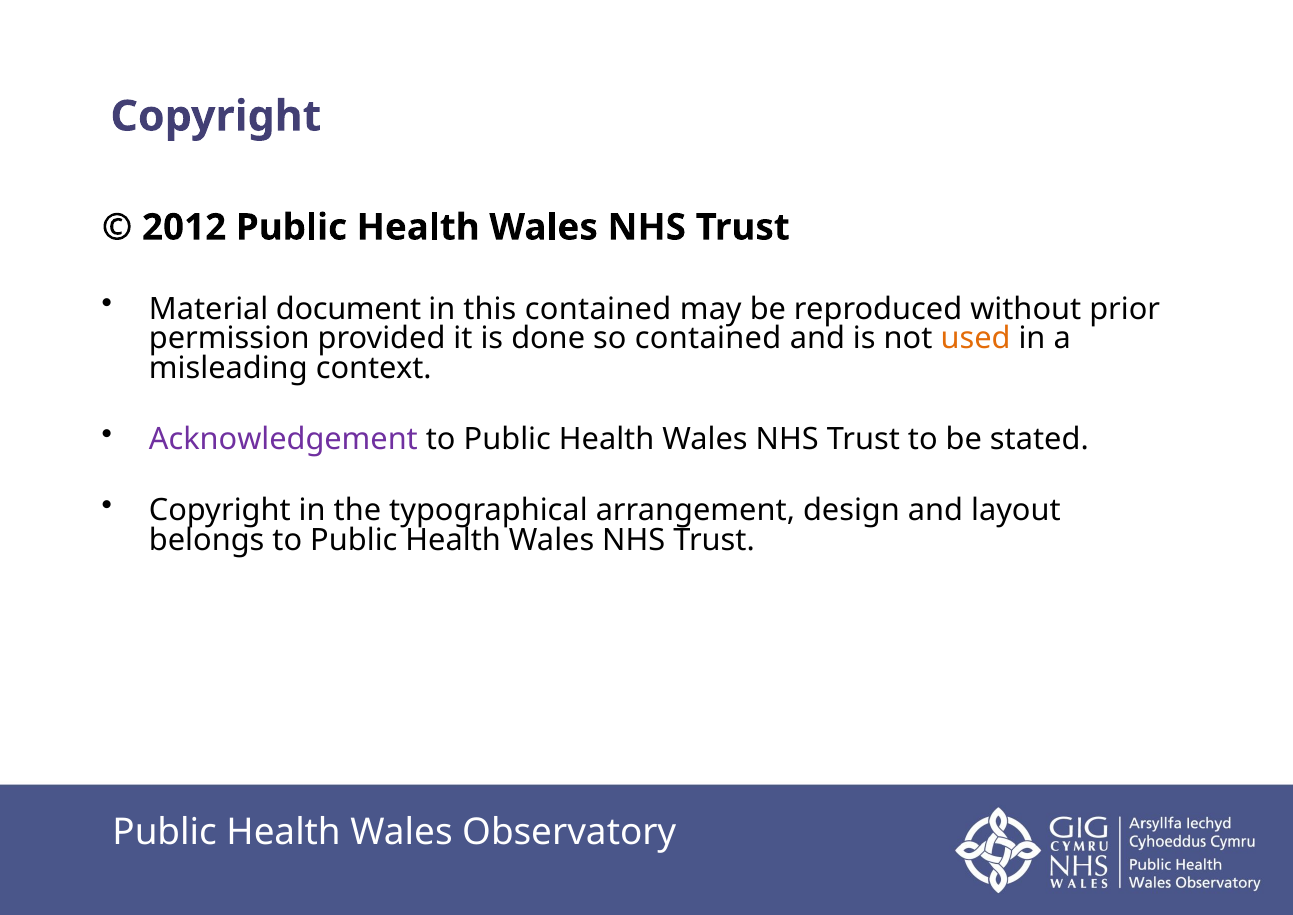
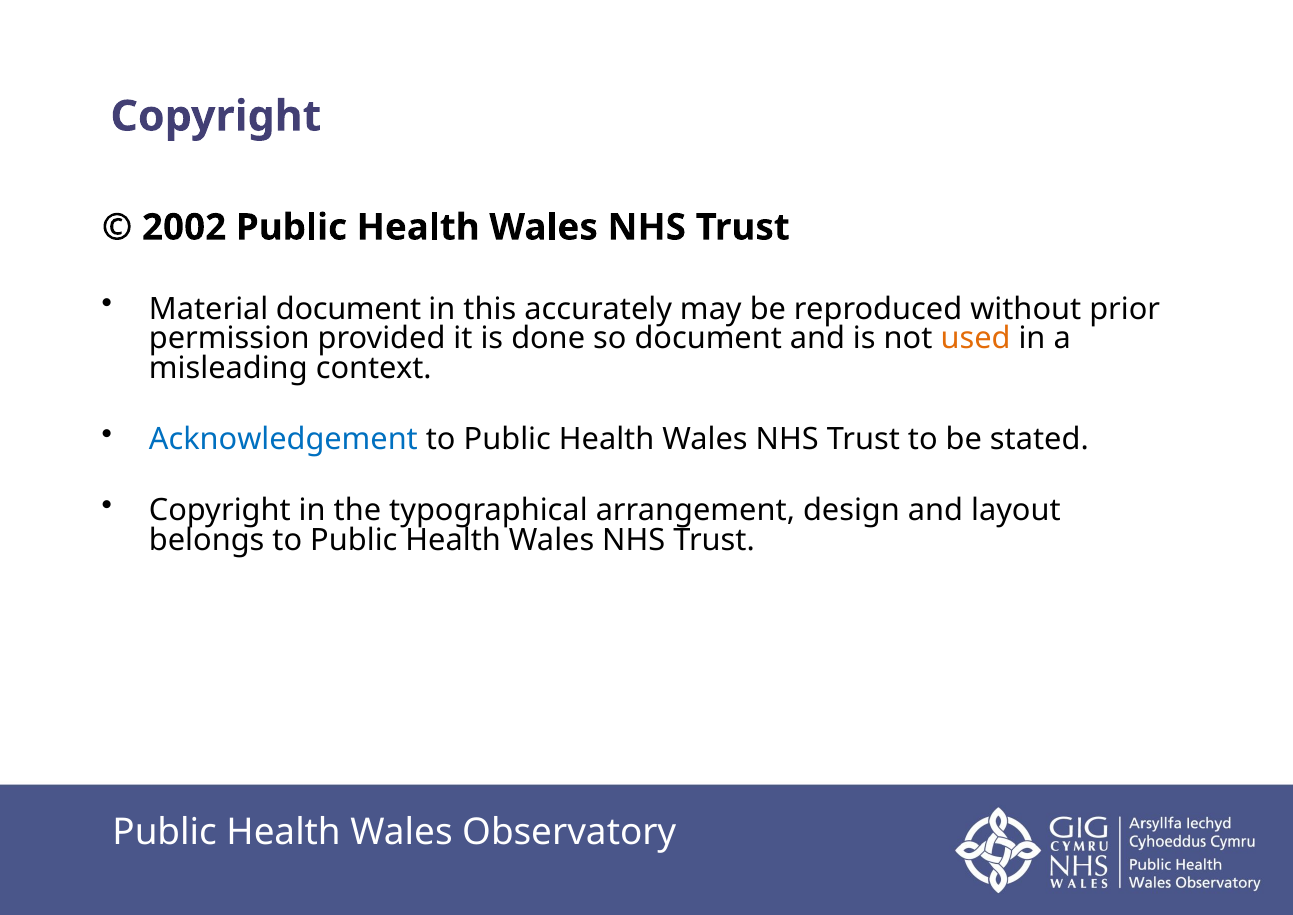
2012: 2012 -> 2002 (184, 227)
this contained: contained -> accurately (598, 309)
so contained: contained -> document (708, 338)
Acknowledgement colour: purple -> blue (283, 439)
